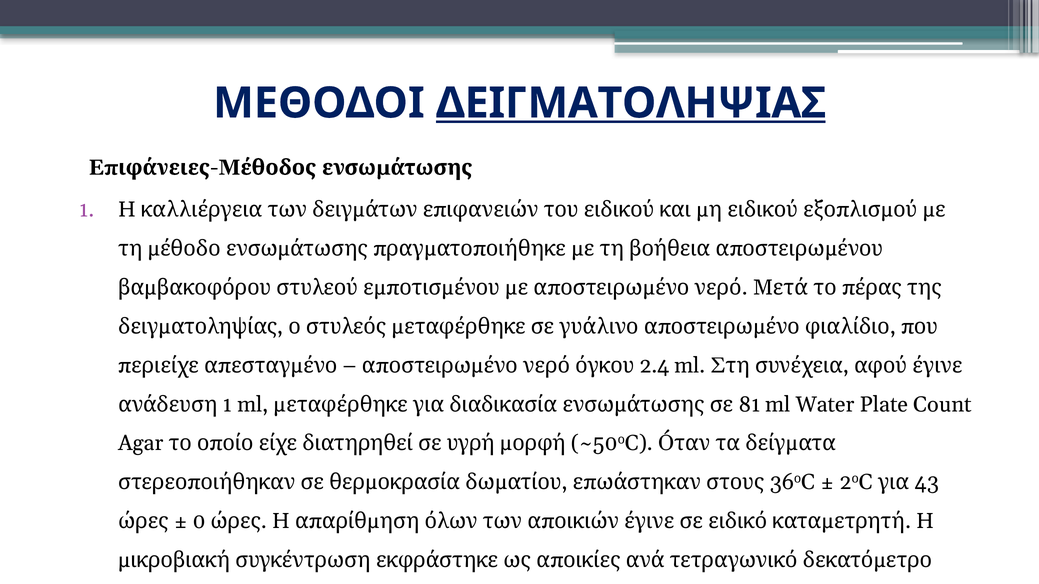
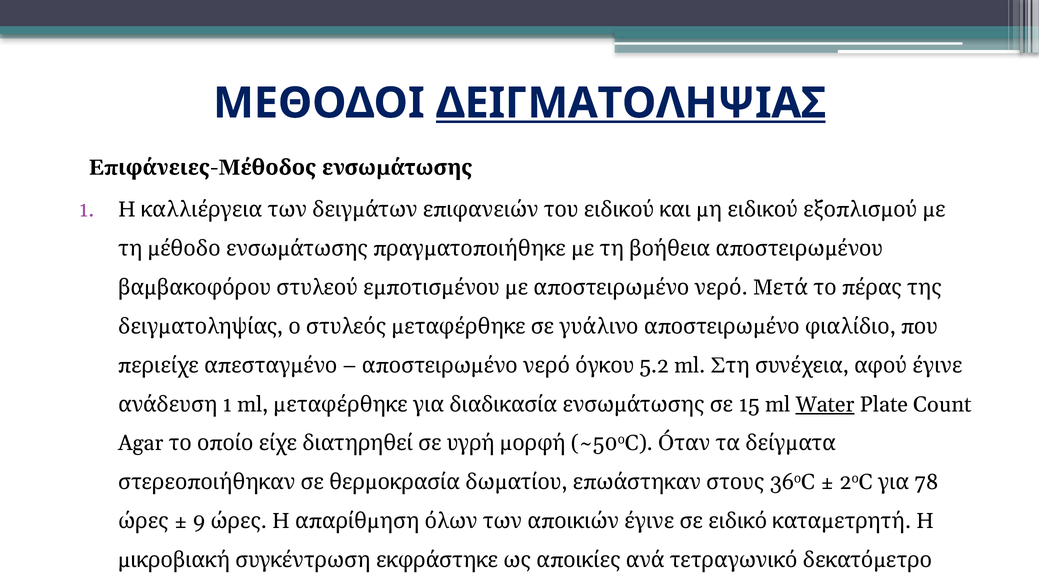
2.4: 2.4 -> 5.2 (654, 366)
81: 81 -> 15 (749, 405)
Water underline: none -> present (825, 405)
43: 43 -> 78 (927, 483)
0: 0 -> 9 (199, 522)
